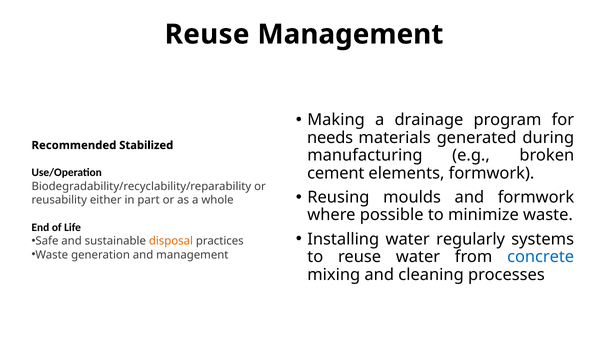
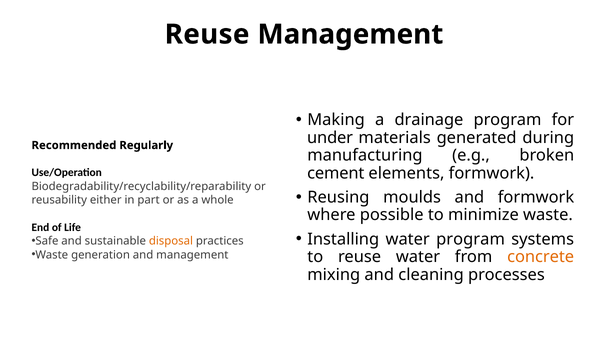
needs: needs -> under (330, 138)
Stabilized: Stabilized -> Regularly (146, 145)
water regularly: regularly -> program (471, 239)
concrete colour: blue -> orange (541, 257)
